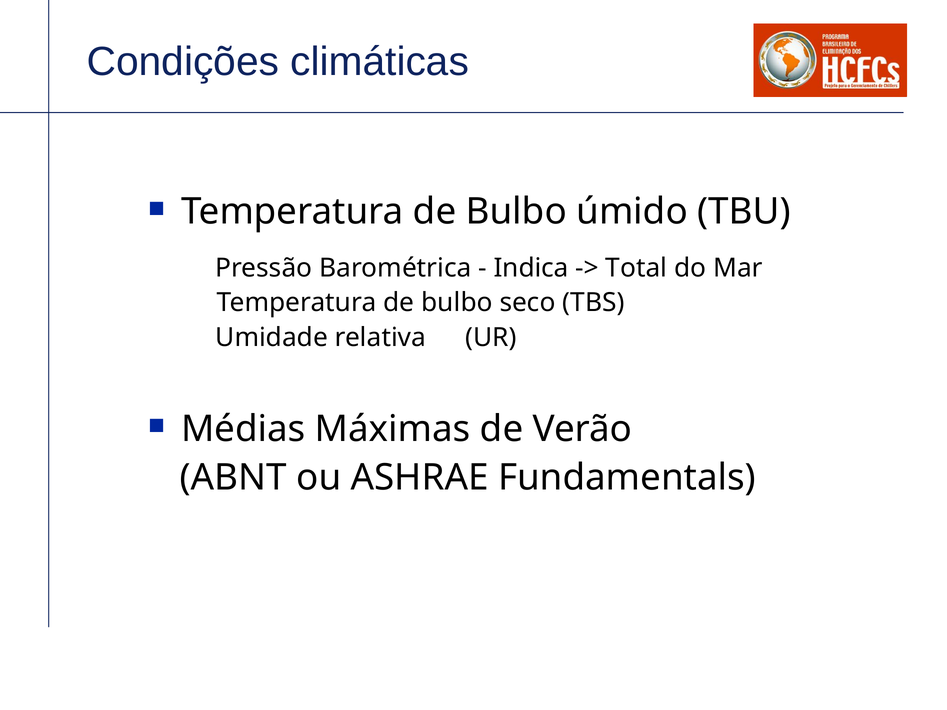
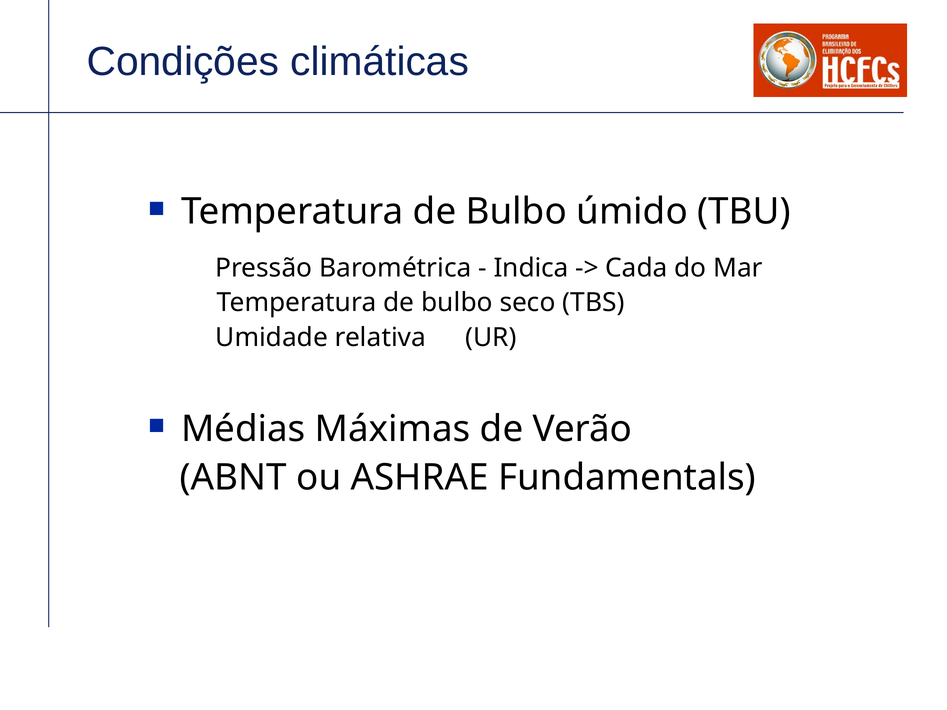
Total: Total -> Cada (636, 268)
